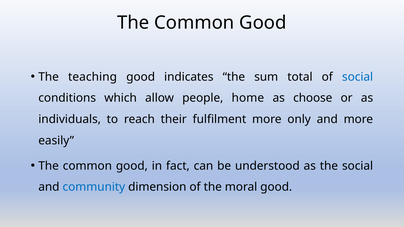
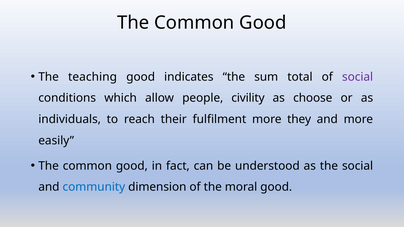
social colour: blue -> purple (358, 77)
home: home -> civility (248, 98)
only: only -> they (299, 119)
